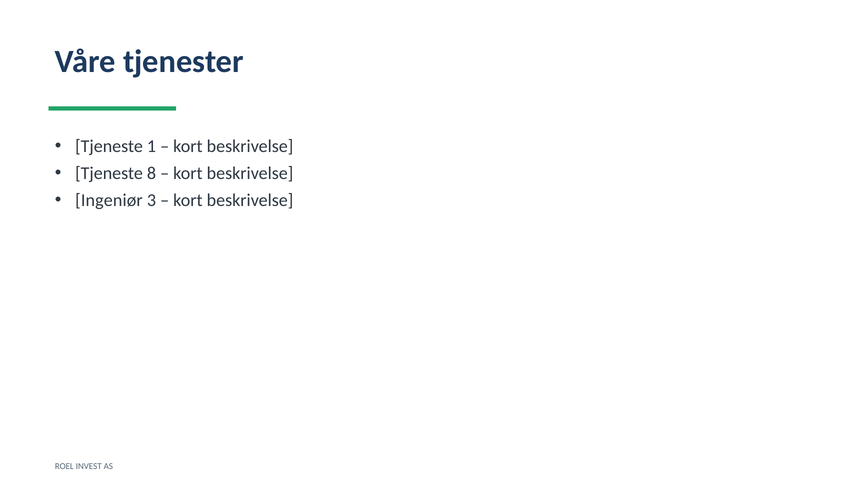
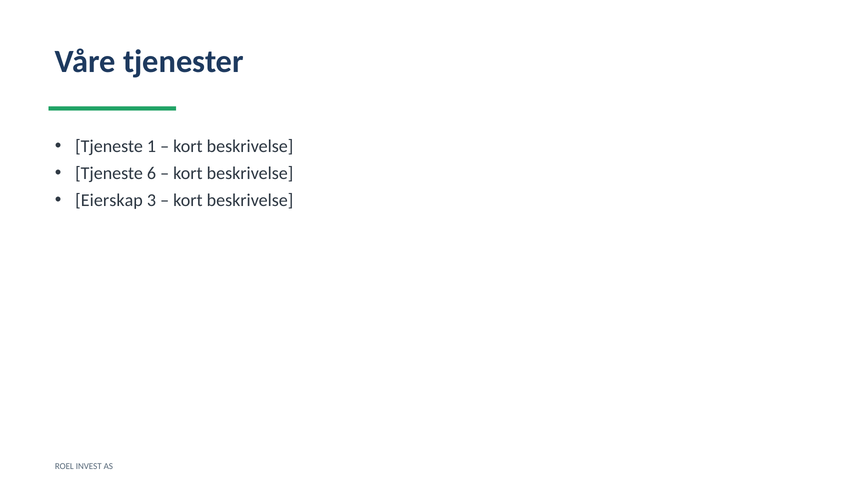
8: 8 -> 6 (151, 173)
Ingeniør: Ingeniør -> Eierskap (109, 200)
